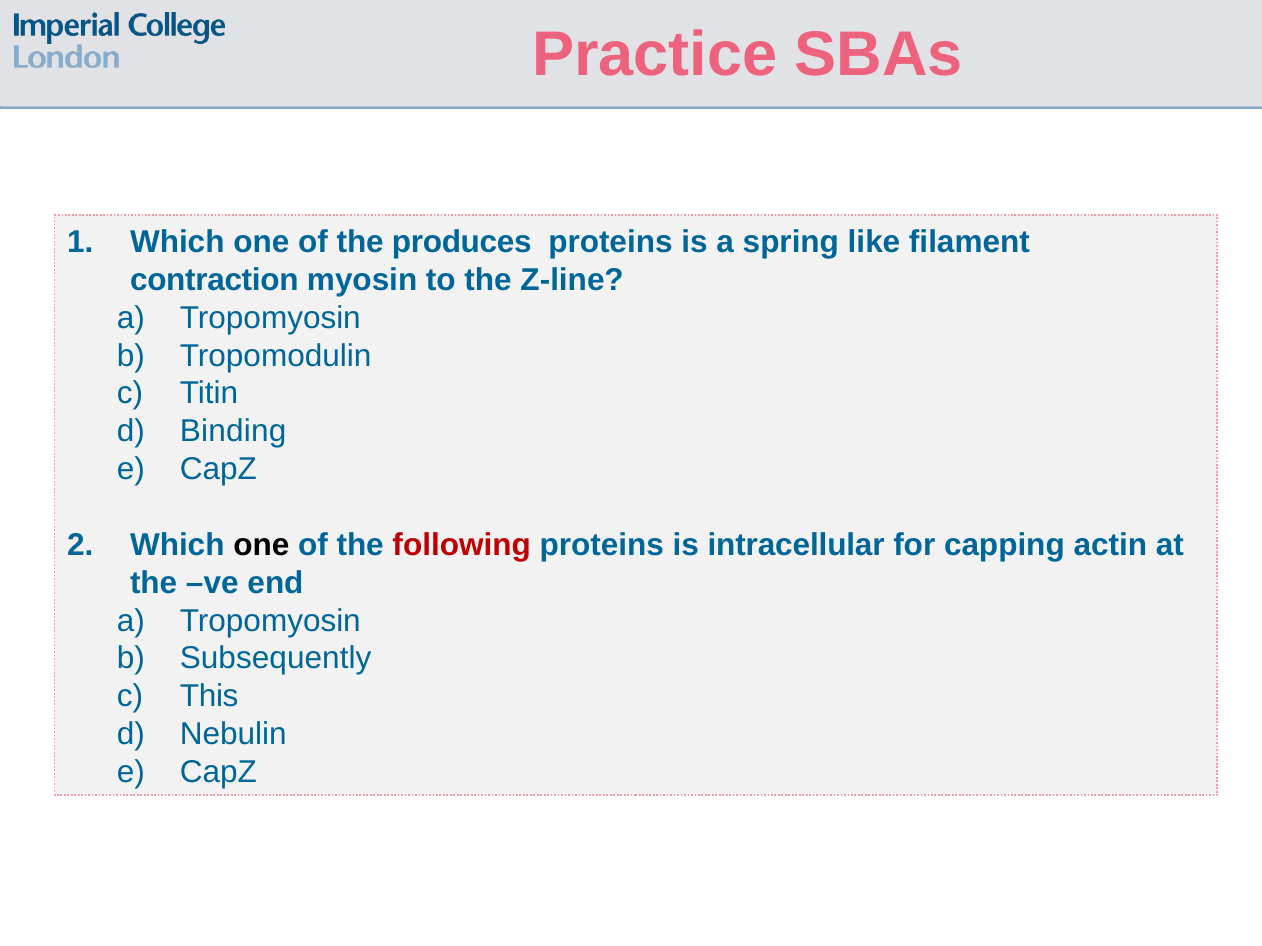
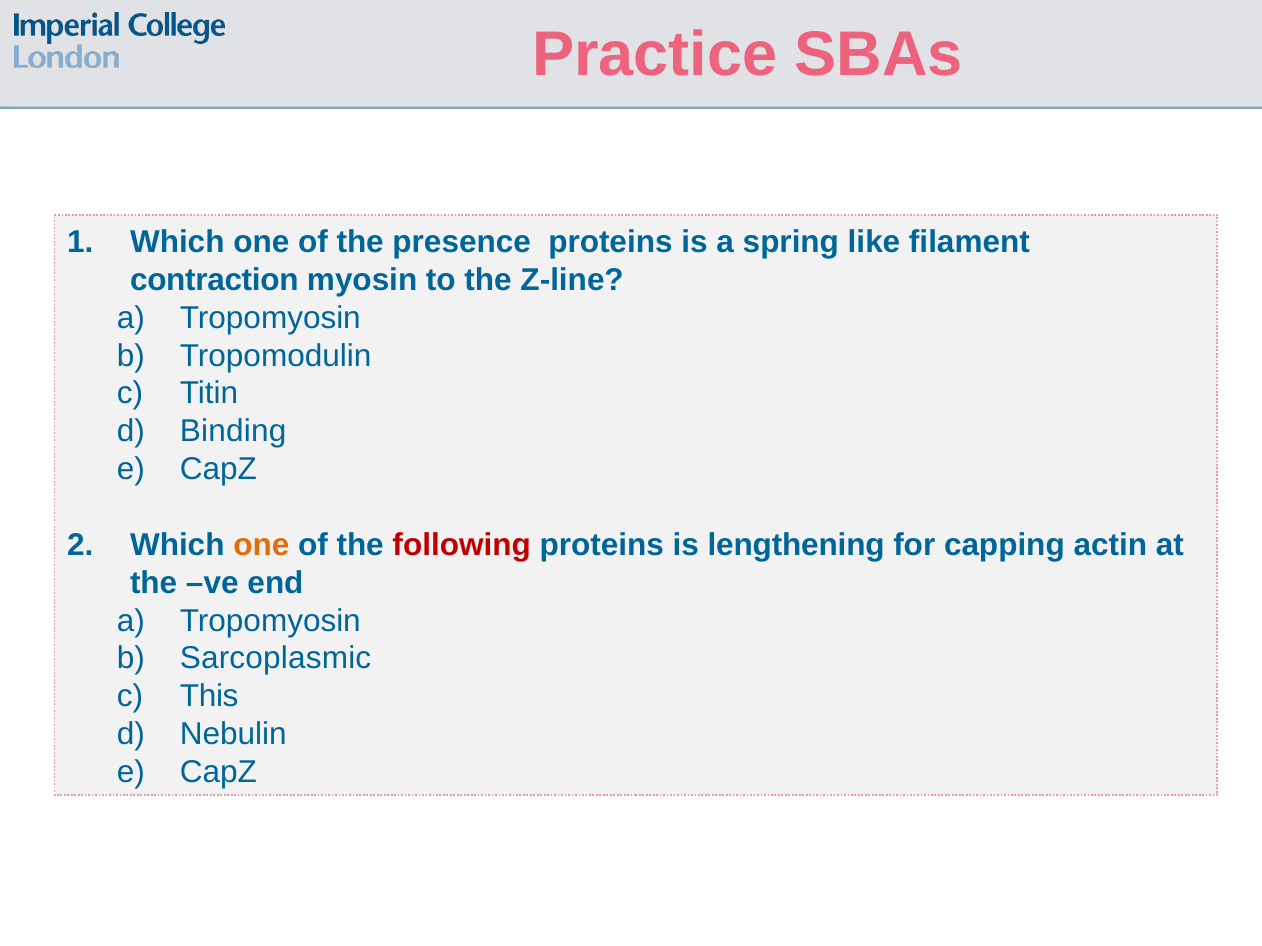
produces: produces -> presence (462, 242)
one colour: black -> orange (261, 545)
intracellular: intracellular -> lengthening (796, 545)
Subsequently: Subsequently -> Sarcoplasmic (276, 659)
